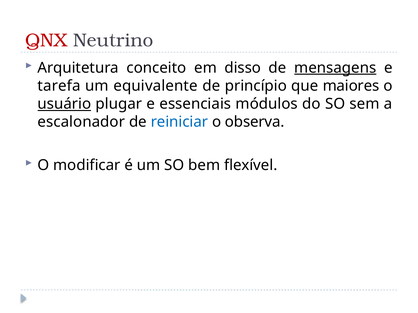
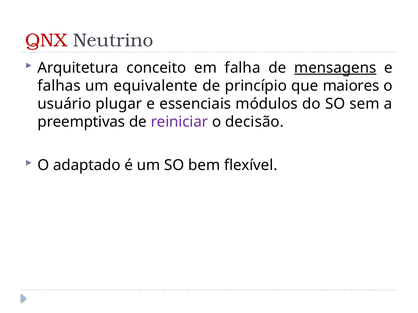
disso: disso -> falha (243, 68)
tarefa: tarefa -> falhas (59, 86)
usuário underline: present -> none (64, 104)
escalonador: escalonador -> preemptivas (81, 122)
reiniciar colour: blue -> purple (179, 122)
observa: observa -> decisão (255, 122)
modificar: modificar -> adaptado (87, 165)
